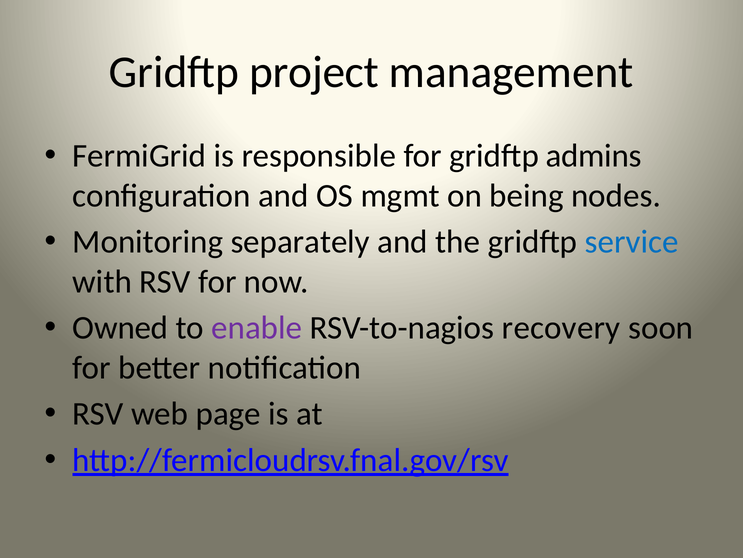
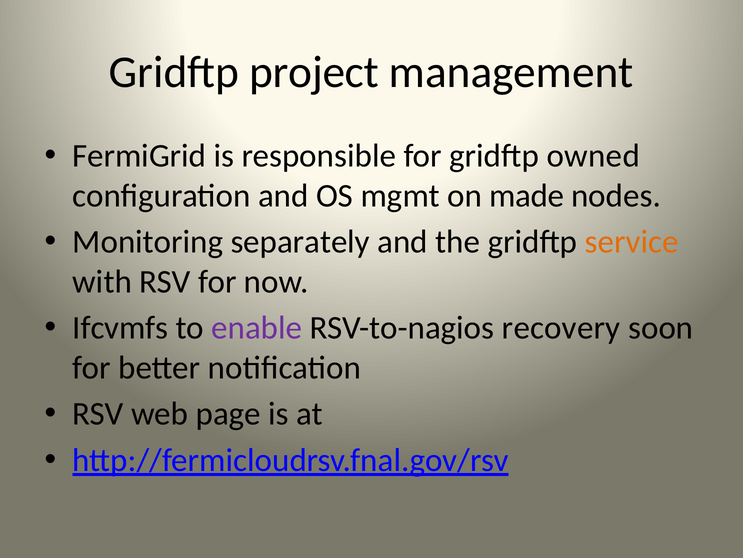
admins: admins -> owned (593, 156)
being: being -> made (527, 196)
service colour: blue -> orange (632, 242)
Owned: Owned -> Ifcvmfs (120, 328)
